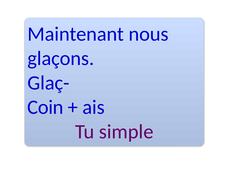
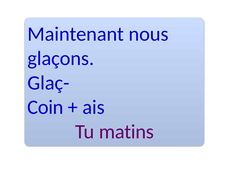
simple: simple -> matins (126, 131)
